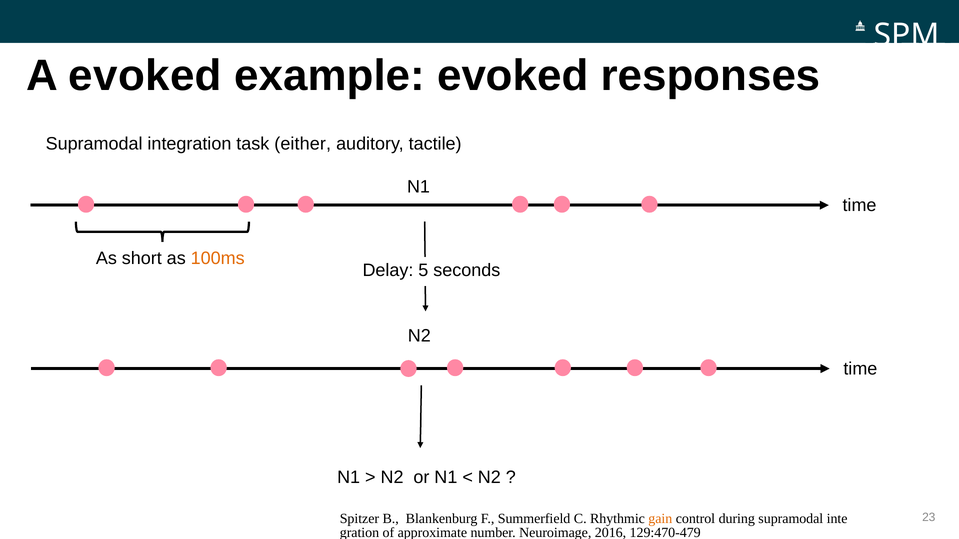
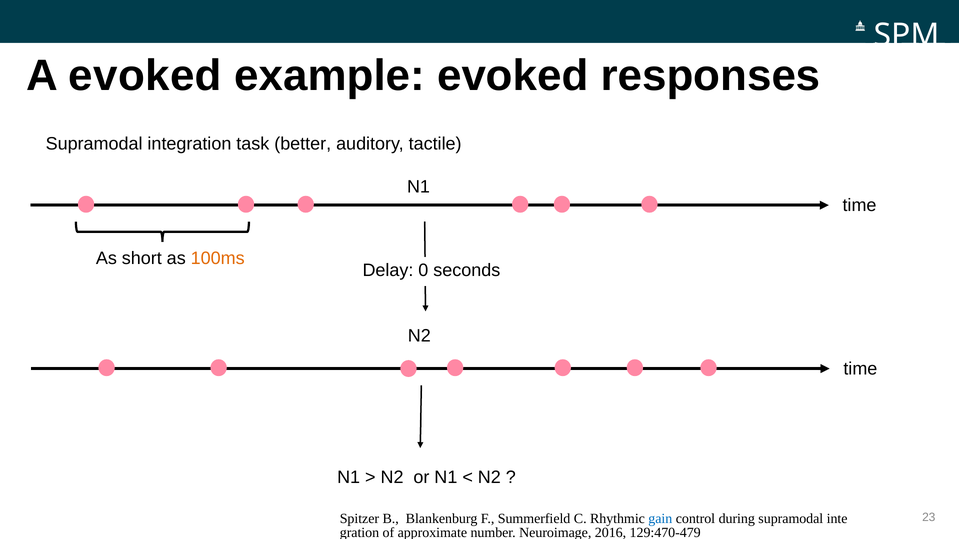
either: either -> better (303, 144)
5: 5 -> 0 (423, 271)
gain colour: orange -> blue (660, 519)
